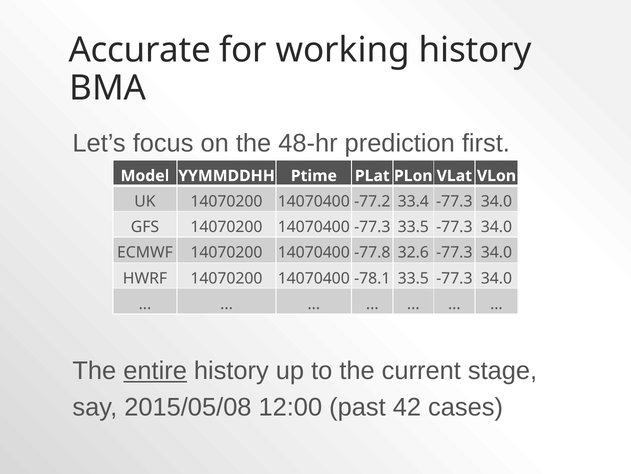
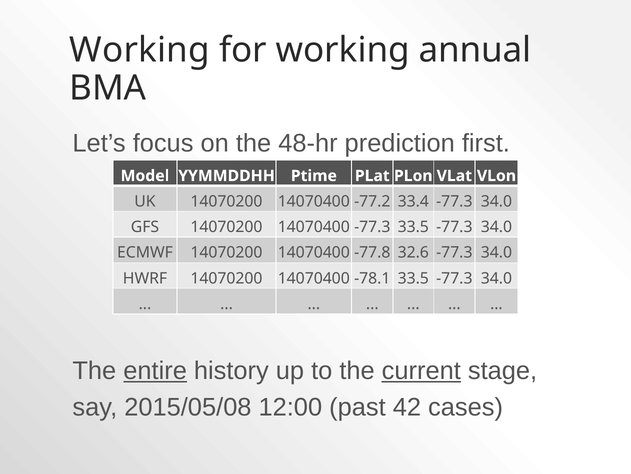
Accurate: Accurate -> Working (140, 50)
working history: history -> annual (475, 50)
current underline: none -> present (421, 370)
